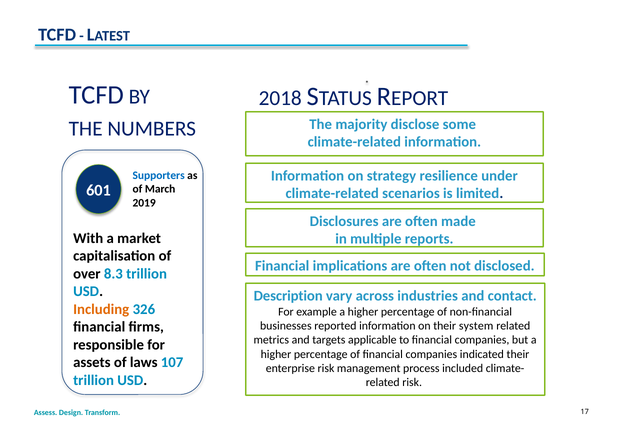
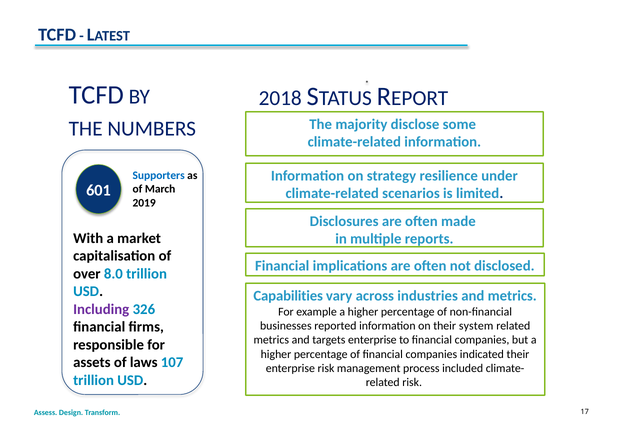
8.3: 8.3 -> 8.0 (113, 274)
Description: Description -> Capabilities (288, 296)
and contact: contact -> metrics (512, 296)
Including colour: orange -> purple (101, 309)
targets applicable: applicable -> enterprise (372, 340)
